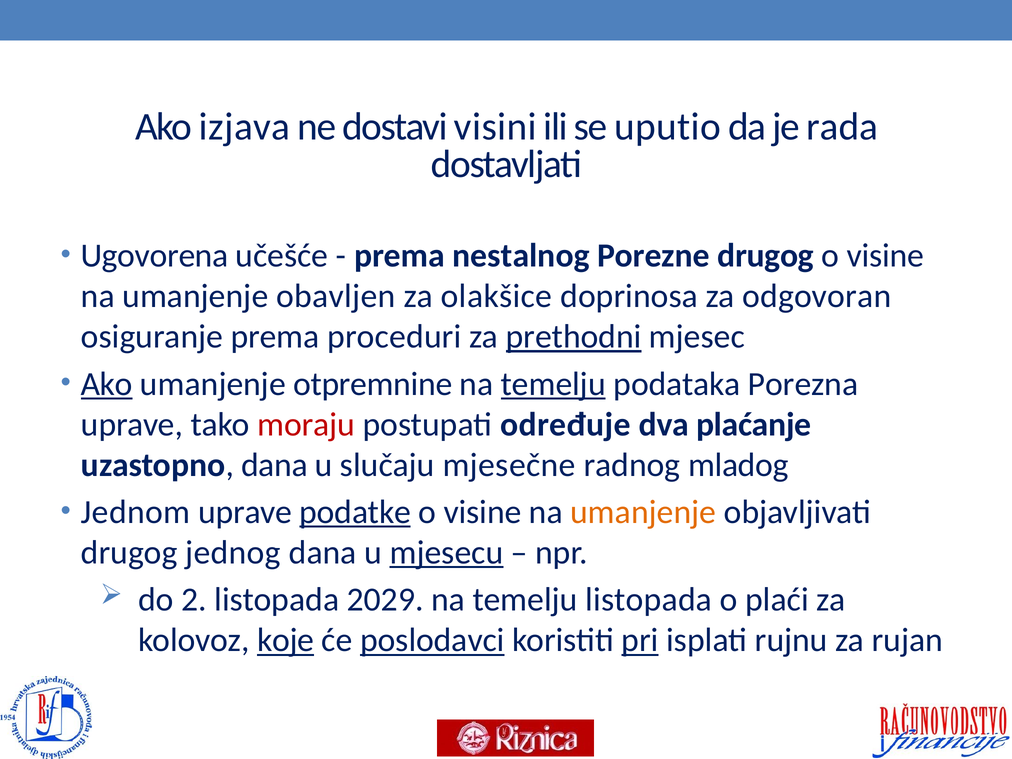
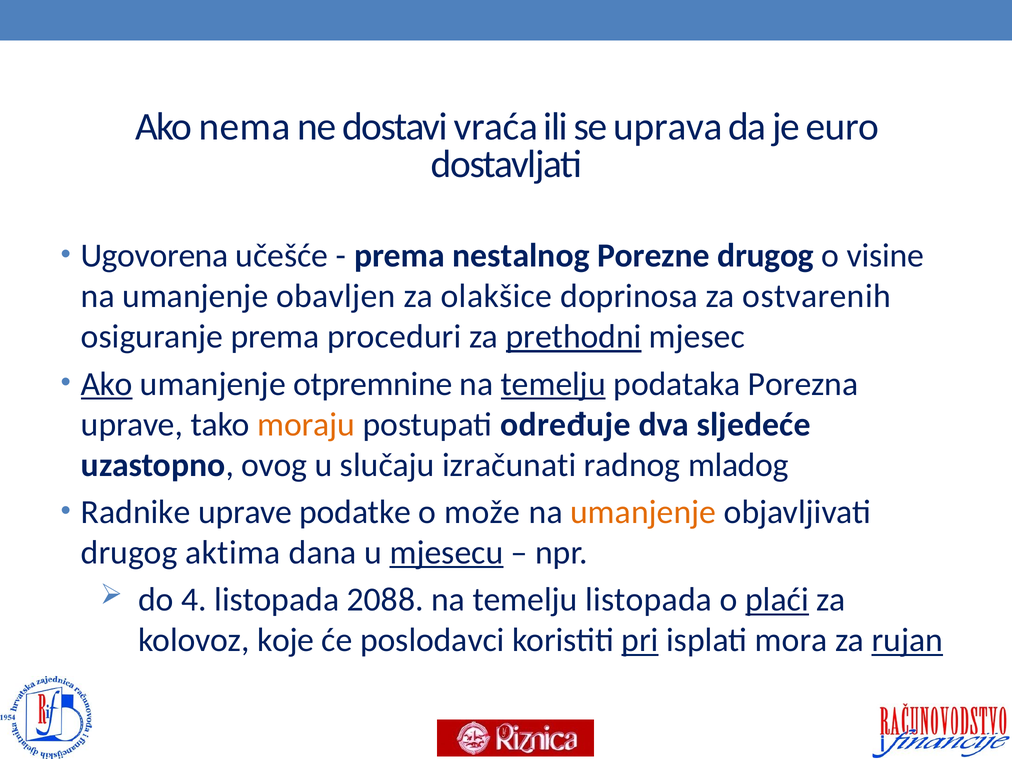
izjava: izjava -> nema (245, 127)
visini: visini -> vraća (496, 127)
uputio: uputio -> uprava (668, 127)
rada: rada -> euro (842, 127)
odgovoran: odgovoran -> ostvarenih (817, 296)
moraju colour: red -> orange (306, 424)
plaćanje: plaćanje -> sljedeće (754, 424)
uzastopno dana: dana -> ovog (274, 465)
mjesečne: mjesečne -> izračunati (509, 465)
Jednom: Jednom -> Radnike (136, 512)
podatke underline: present -> none (355, 512)
visine: visine -> može (482, 512)
jednog: jednog -> aktima (233, 553)
2: 2 -> 4 (194, 600)
2029: 2029 -> 2088 (385, 600)
plaći underline: none -> present (777, 600)
koje underline: present -> none (286, 640)
poslodavci underline: present -> none (432, 640)
rujnu: rujnu -> mora (791, 640)
rujan underline: none -> present (907, 640)
